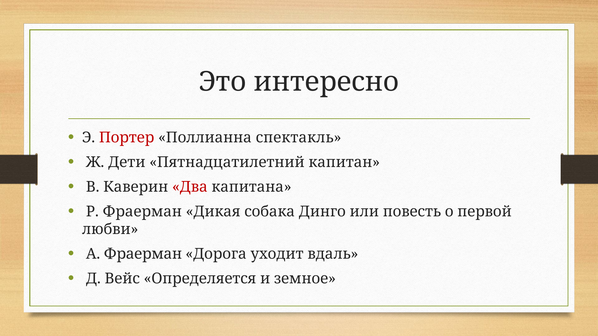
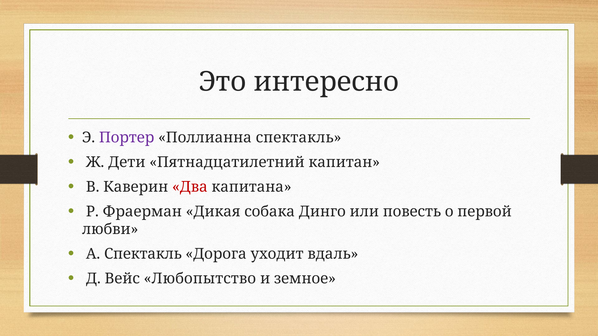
Портер colour: red -> purple (127, 138)
А Фраерман: Фраерман -> Спектакль (143, 254)
Определяется: Определяется -> Любопытство (200, 279)
